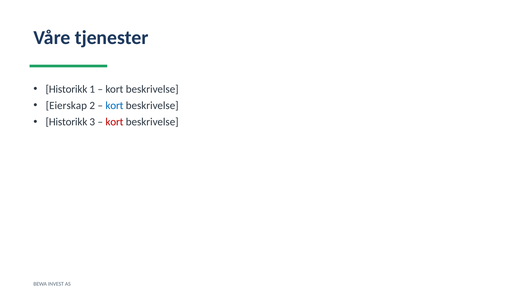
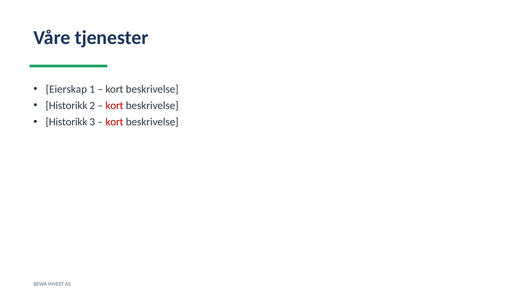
Historikk: Historikk -> Eierskap (66, 89)
Eierskap: Eierskap -> Historikk (66, 106)
kort colour: blue -> red (114, 106)
